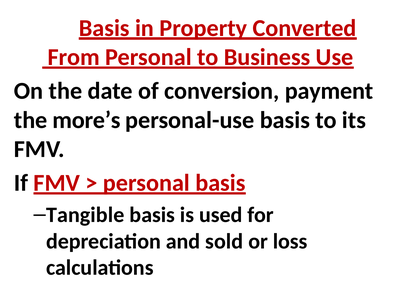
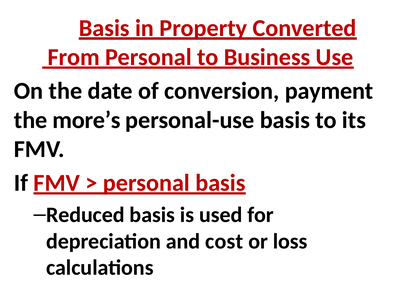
Tangible: Tangible -> Reduced (85, 215)
sold: sold -> cost (224, 241)
